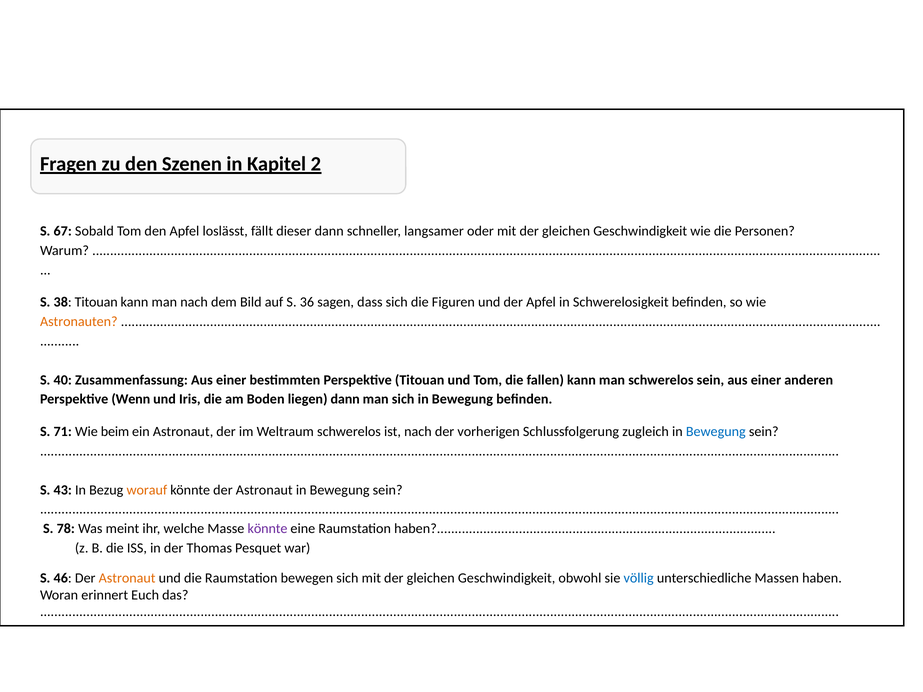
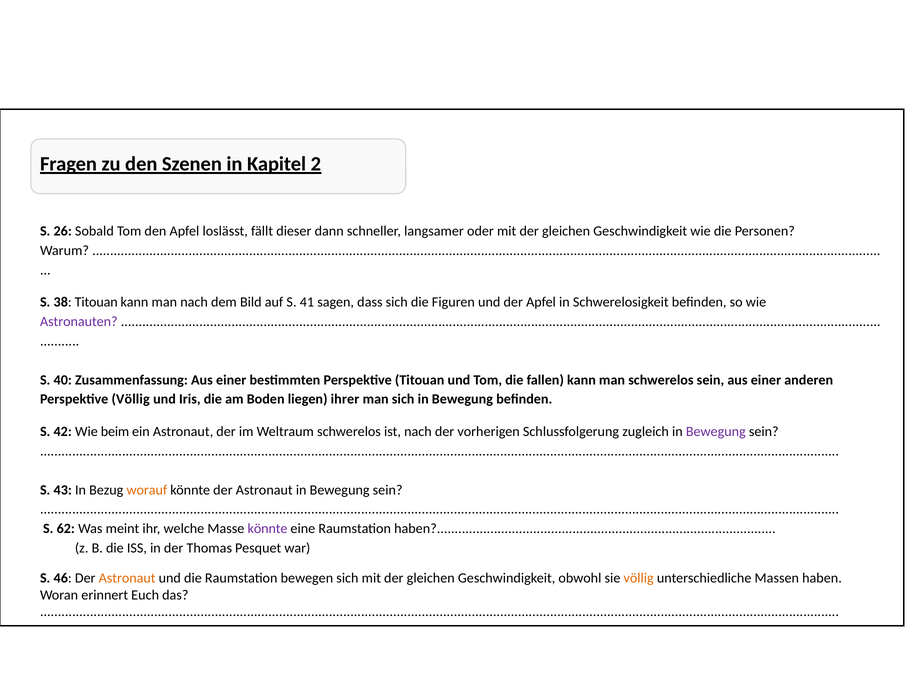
67: 67 -> 26 (63, 231)
36: 36 -> 41 (307, 302)
Astronauten colour: orange -> purple (79, 322)
Perspektive Wenn: Wenn -> Völlig (131, 399)
liegen dann: dann -> ihrer (345, 399)
71: 71 -> 42 (63, 432)
Bewegung colour: blue -> purple (716, 432)
78: 78 -> 62 (66, 529)
völlig colour: blue -> orange (639, 578)
